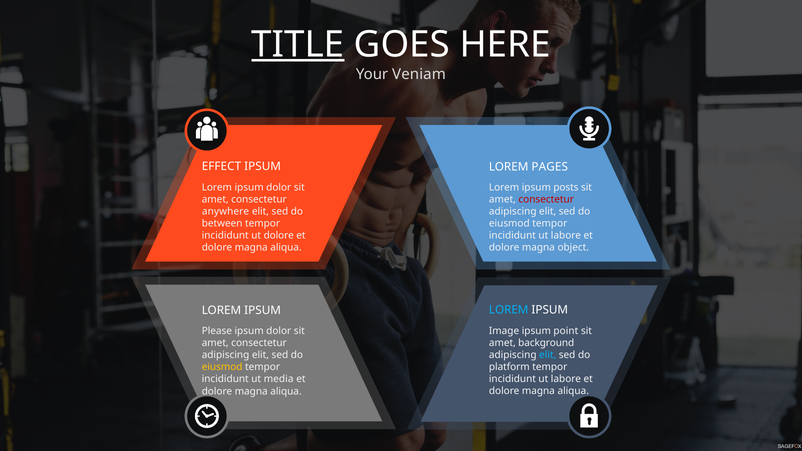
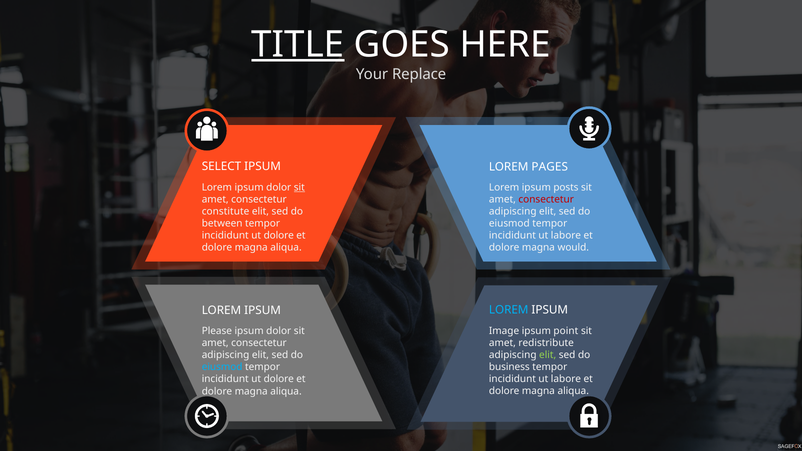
Veniam: Veniam -> Replace (419, 74)
EFFECT: EFFECT -> SELECT (221, 167)
sit underline: none -> present (299, 187)
anywhere: anywhere -> constitute (226, 212)
object: object -> would (573, 248)
background: background -> redistribute (546, 343)
elit colour: light blue -> light green (548, 355)
platform: platform -> business (509, 367)
eiusmod colour: yellow -> light blue (222, 367)
media: media -> dolore (279, 379)
